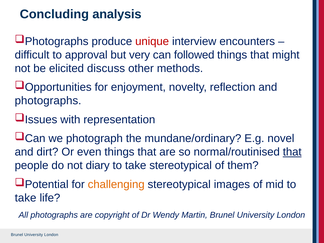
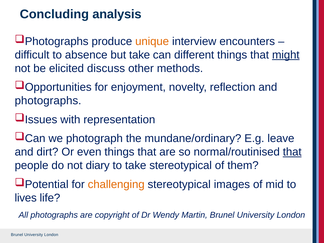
unique colour: red -> orange (152, 41)
approval: approval -> absence (86, 55)
but very: very -> take (140, 55)
followed: followed -> different (194, 55)
might underline: none -> present (286, 55)
novel: novel -> leave (281, 139)
take: take -> lives (26, 198)
